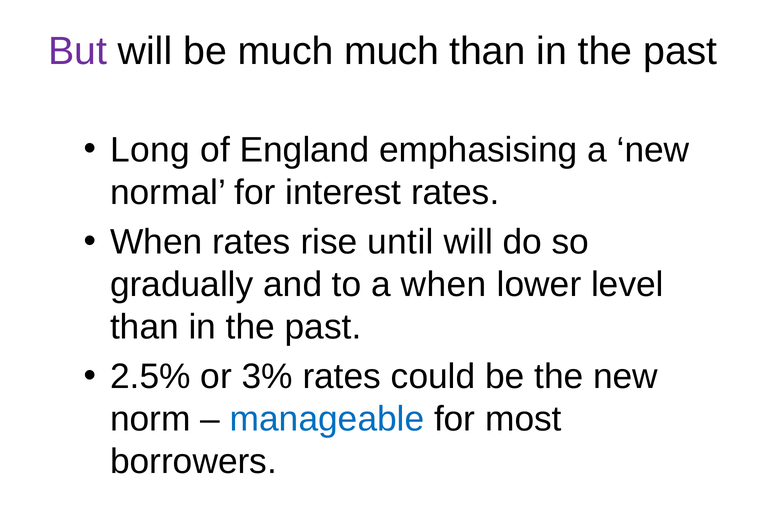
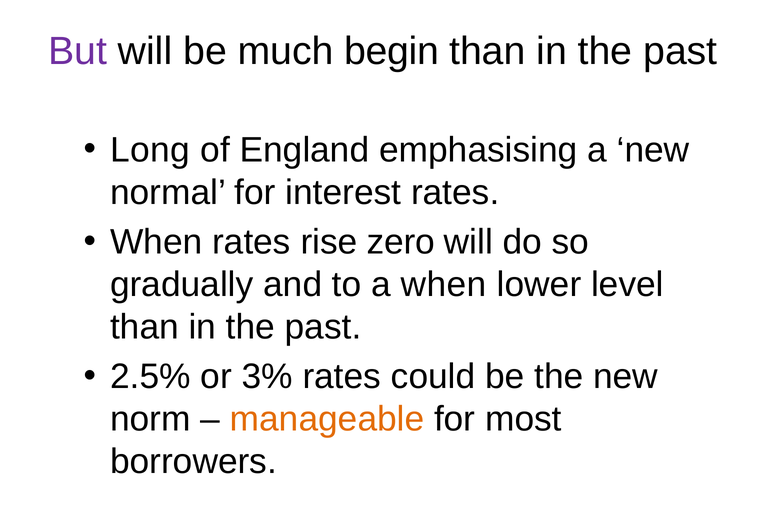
much much: much -> begin (392, 51)
until: until -> zero (401, 242)
manageable colour: blue -> orange (327, 419)
